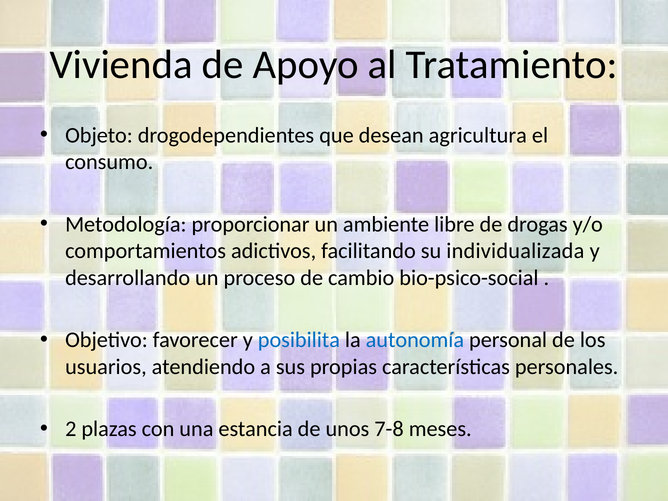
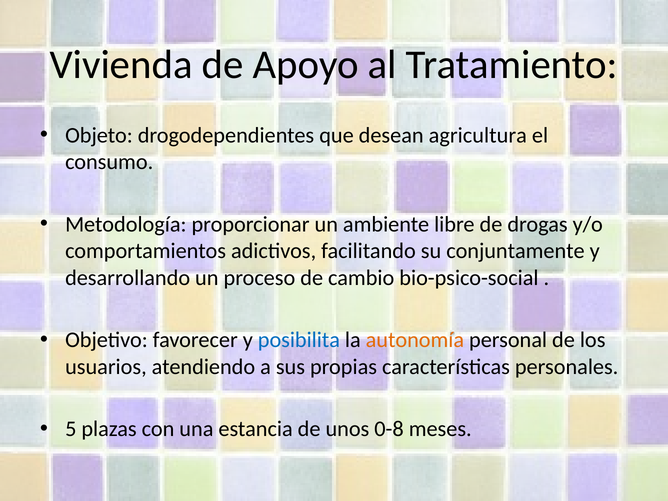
individualizada: individualizada -> conjuntamente (515, 251)
autonomía colour: blue -> orange (415, 340)
2: 2 -> 5 (71, 429)
7-8: 7-8 -> 0-8 (389, 429)
